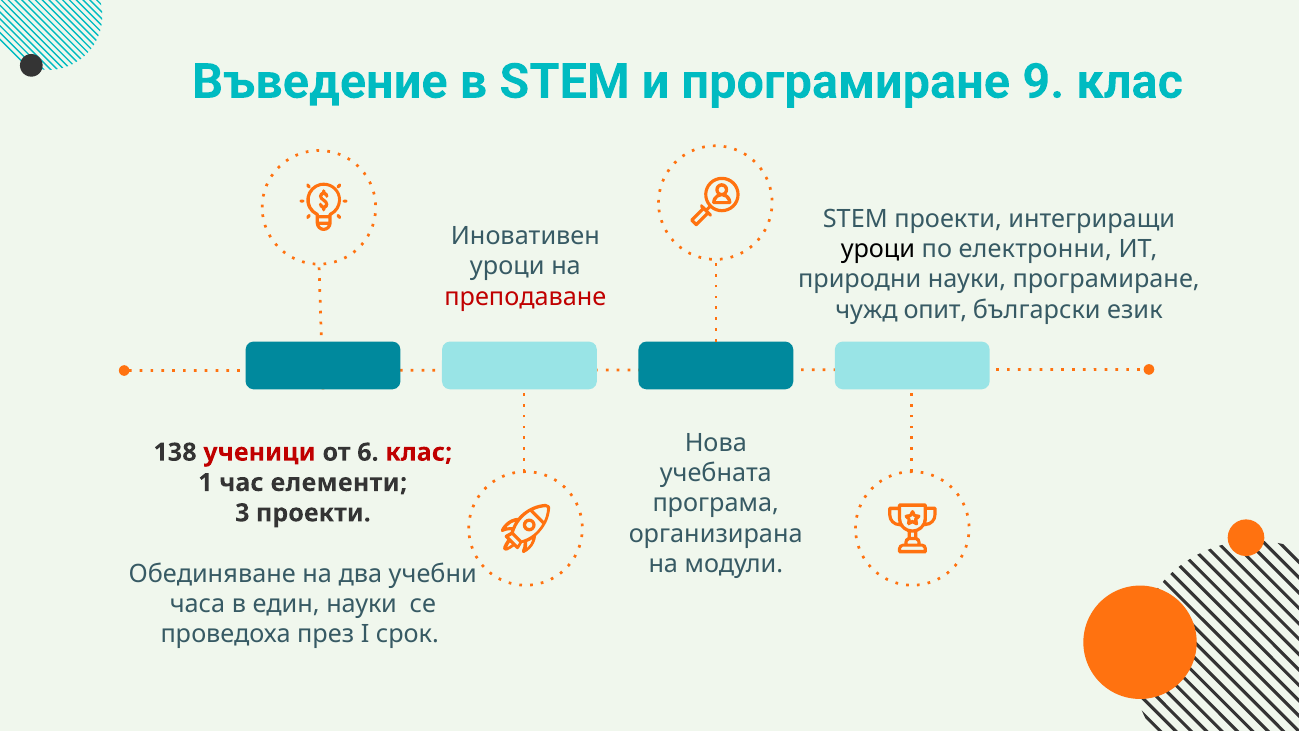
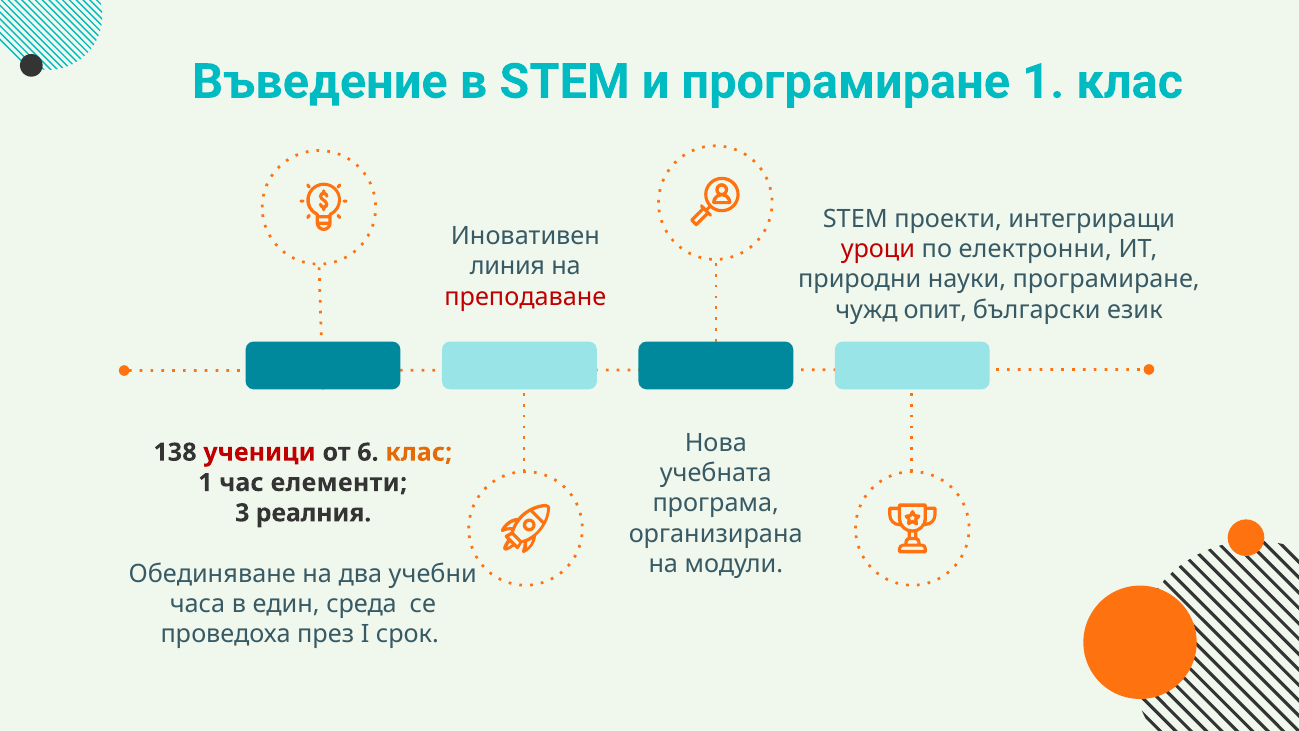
програмиране 9: 9 -> 1 (1043, 82)
уроци colour: black -> red (878, 249)
уроци: уроци -> линия (507, 267)
клас colour: red -> orange (419, 452)
3 проекти: проекти -> реалния (313, 513)
един науки: науки -> среда (362, 604)
